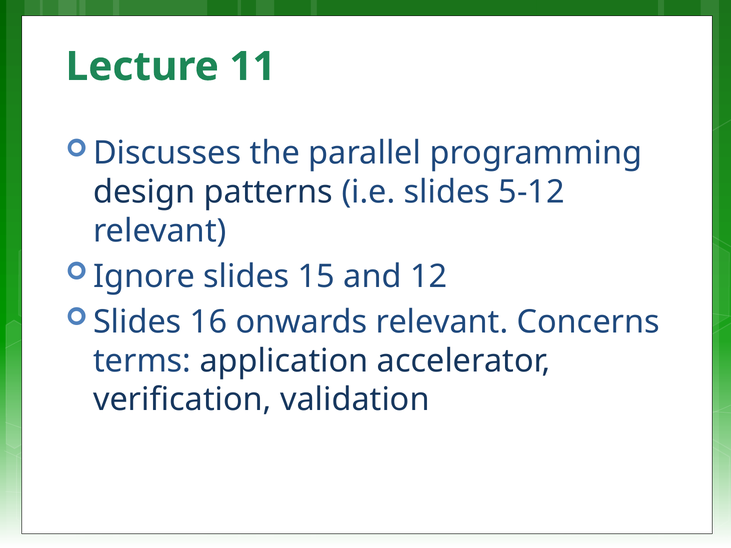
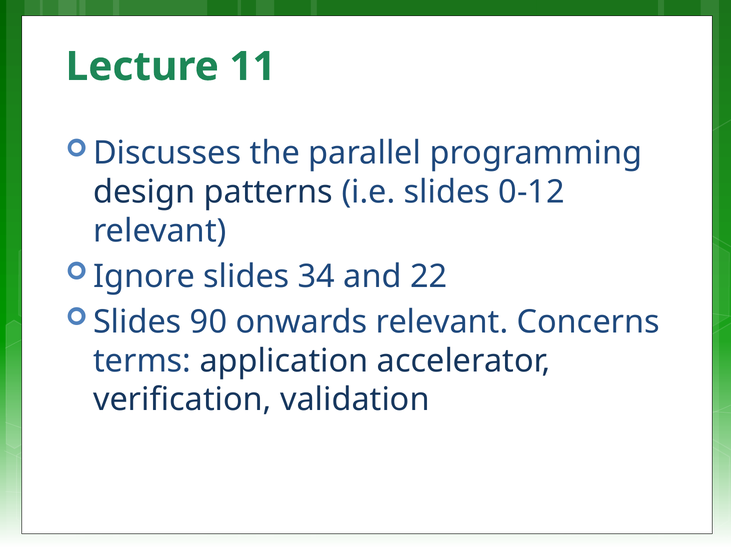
5-12: 5-12 -> 0-12 (532, 192)
15: 15 -> 34 (316, 276)
12: 12 -> 22 (429, 276)
16: 16 -> 90 (209, 322)
